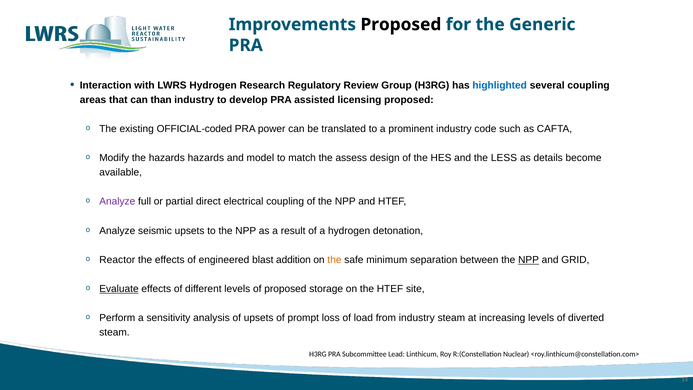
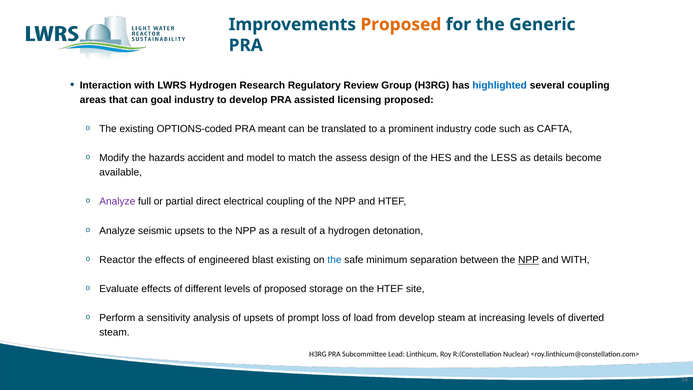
Proposed colour: black -> orange (401, 24)
than: than -> goal (161, 100)
OFFICIAL-coded: OFFICIAL-coded -> OPTIONS-coded (194, 129)
power: power -> meant (272, 129)
hazards hazards: hazards -> accident (206, 158)
blast addition: addition -> existing (293, 260)
the colour: orange -> blue (335, 260)
and GRID: GRID -> WITH (575, 260)
Evaluate underline: present -> none (119, 289)
from industry: industry -> develop (417, 318)
